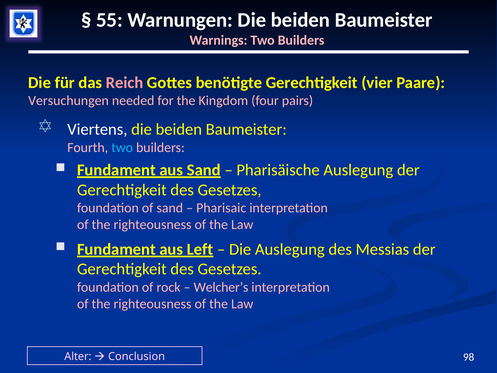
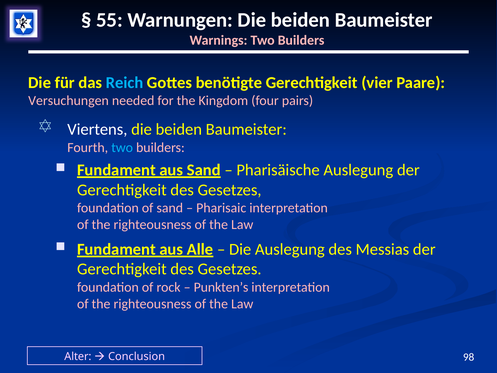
Reich colour: pink -> light blue (125, 83)
Left: Left -> Alle (200, 249)
Welcher’s: Welcher’s -> Punkten’s (221, 287)
